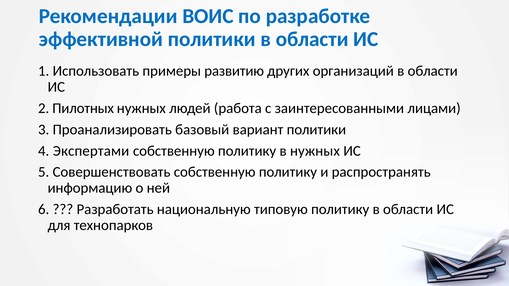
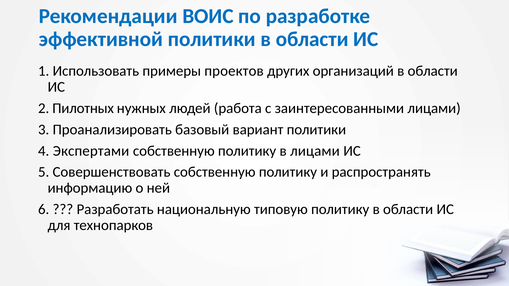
развитию: развитию -> проектов (234, 71)
в нужных: нужных -> лицами (315, 151)
